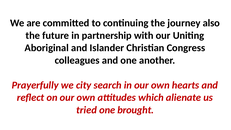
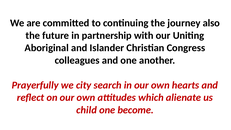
tried: tried -> child (87, 110)
brought: brought -> become (136, 110)
